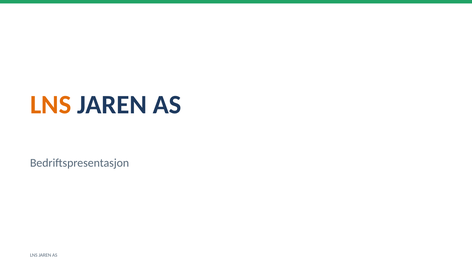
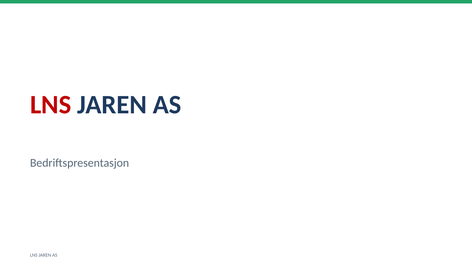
LNS colour: orange -> red (51, 105)
